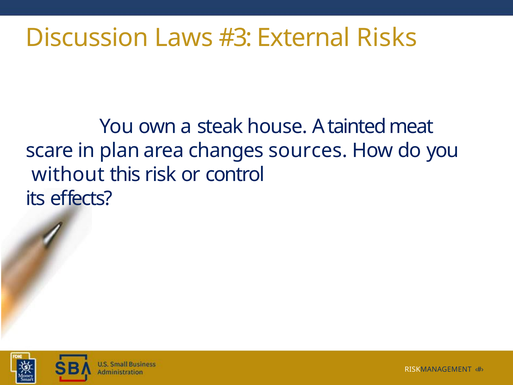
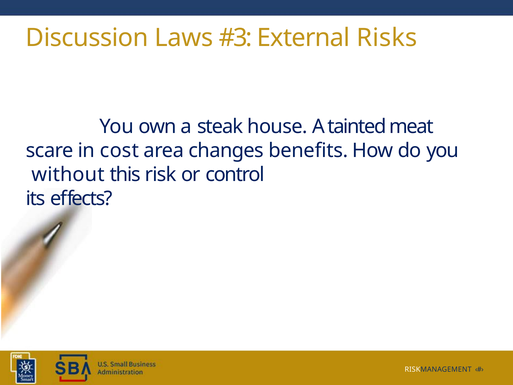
plan: plan -> cost (119, 151)
sources: sources -> benefits (308, 151)
